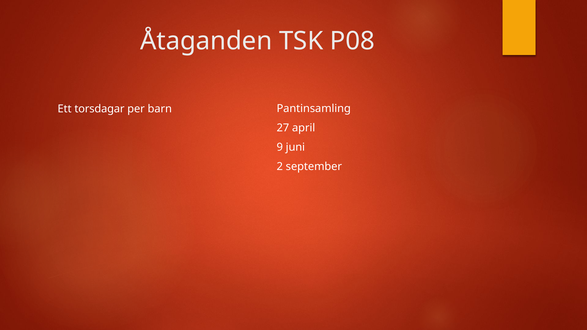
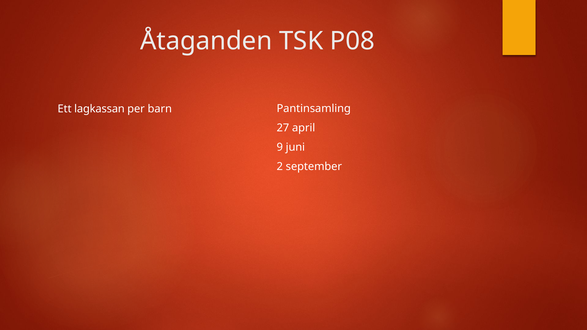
torsdagar: torsdagar -> lagkassan (99, 109)
